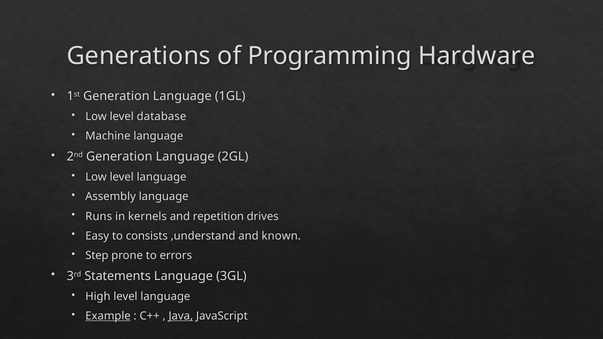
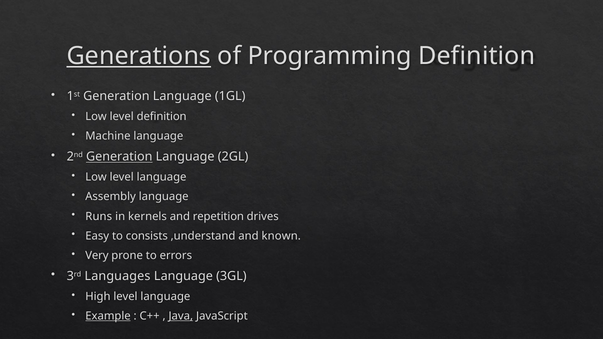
Generations underline: none -> present (139, 56)
Programming Hardware: Hardware -> Definition (477, 56)
level database: database -> definition (162, 117)
Generation underline: none -> present (119, 157)
Step: Step -> Very (97, 256)
Statements: Statements -> Languages (118, 276)
